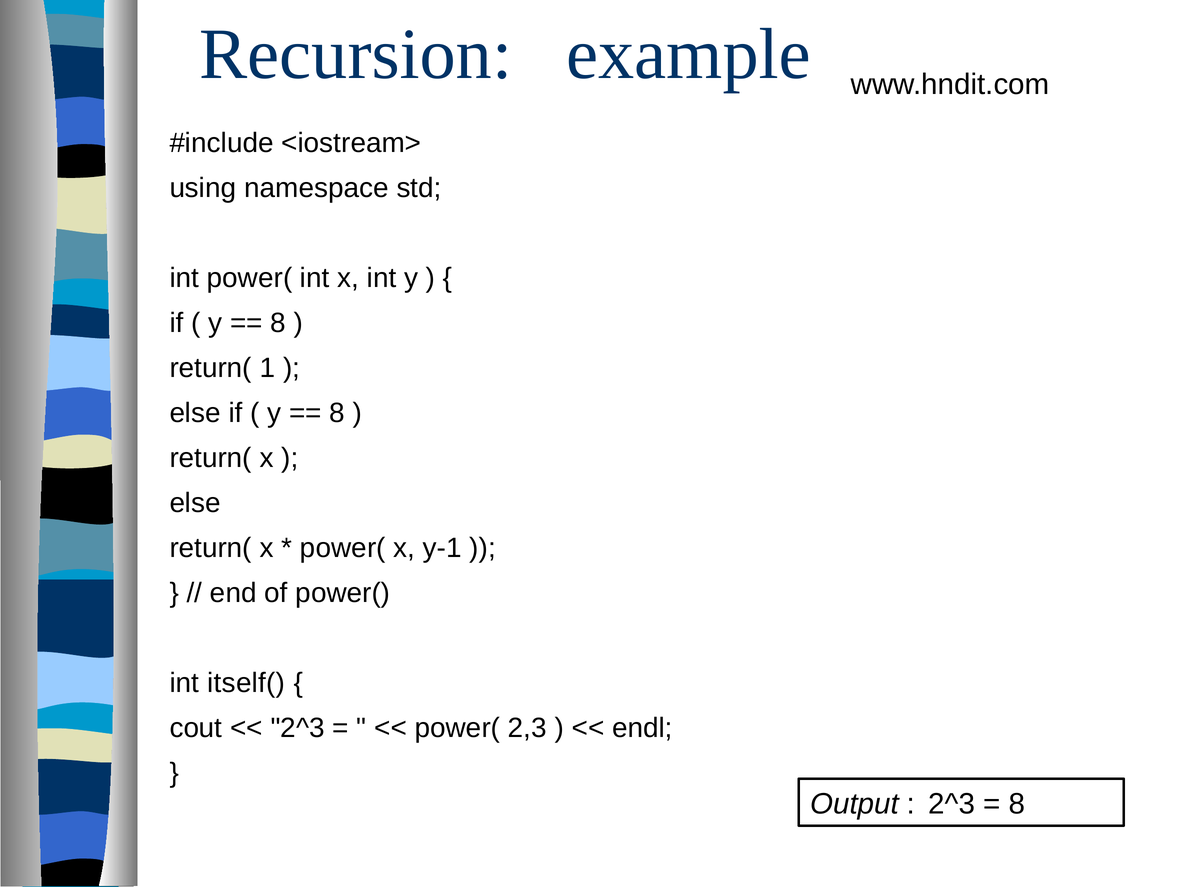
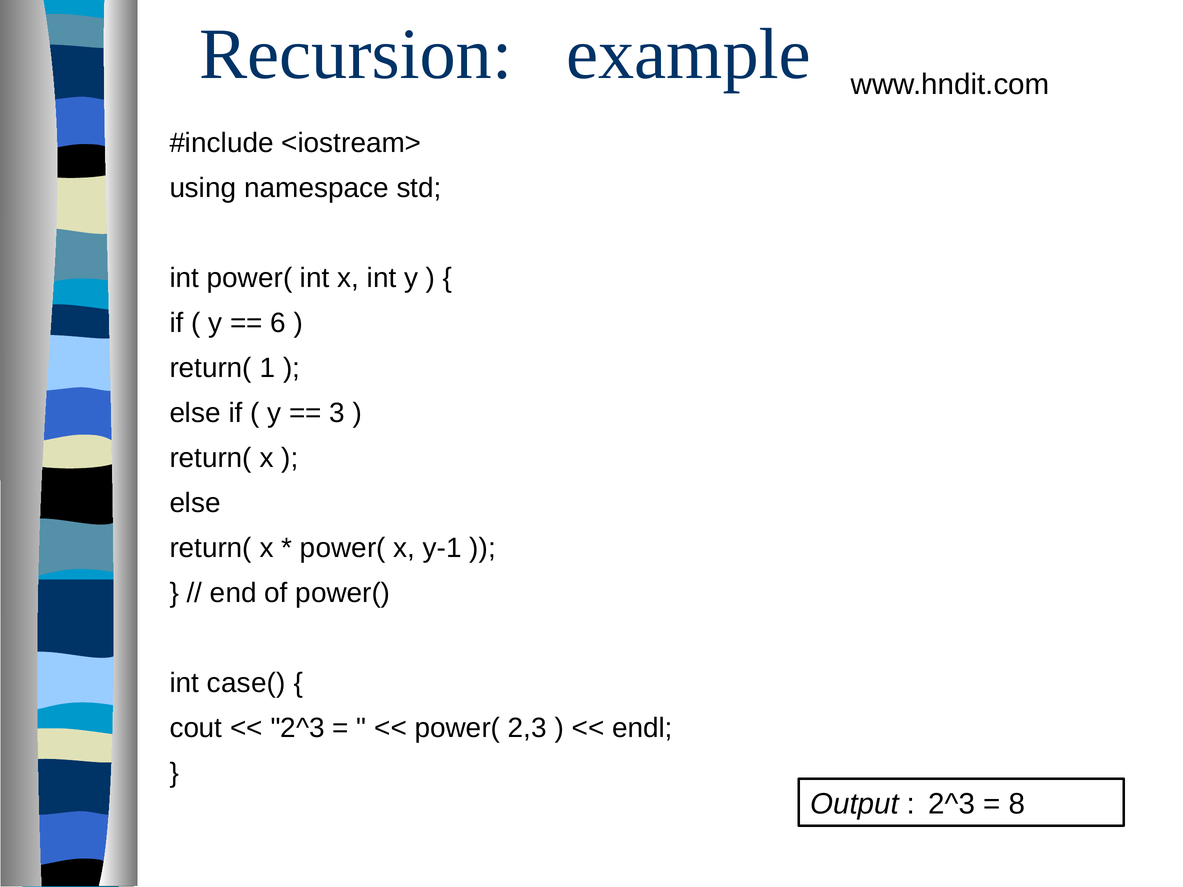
8: 8 -> 6 (278, 323)
8: 8 -> 3 (337, 413)
itself(: itself( -> case( (246, 683)
